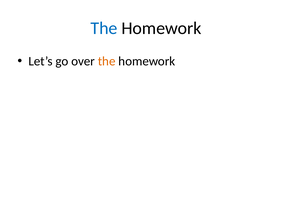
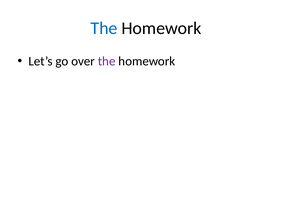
the colour: orange -> purple (107, 61)
